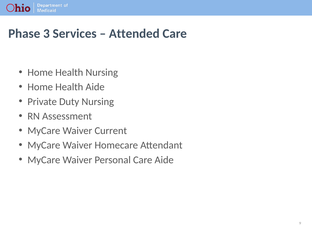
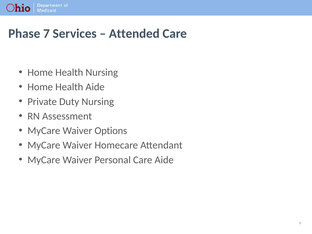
3: 3 -> 7 (46, 34)
Current: Current -> Options (111, 131)
